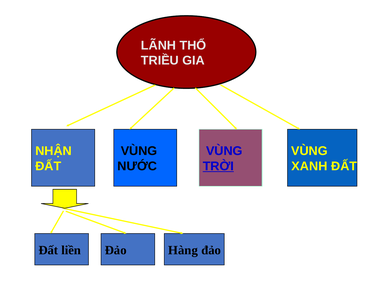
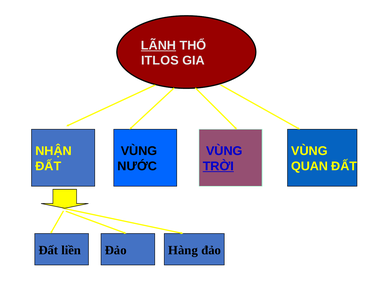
LÃNH underline: none -> present (159, 45)
TRIỀU: TRIỀU -> ITLOS (160, 61)
XANH: XANH -> QUAN (309, 166)
